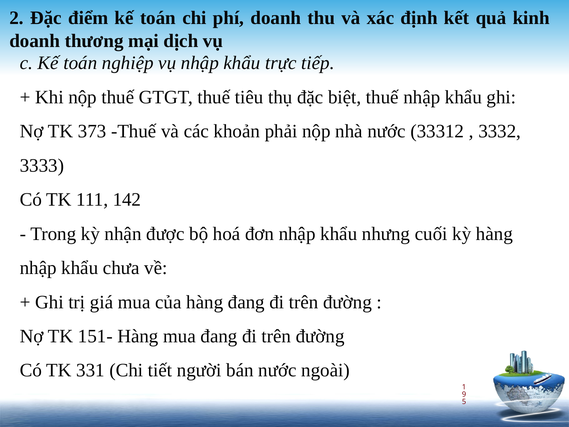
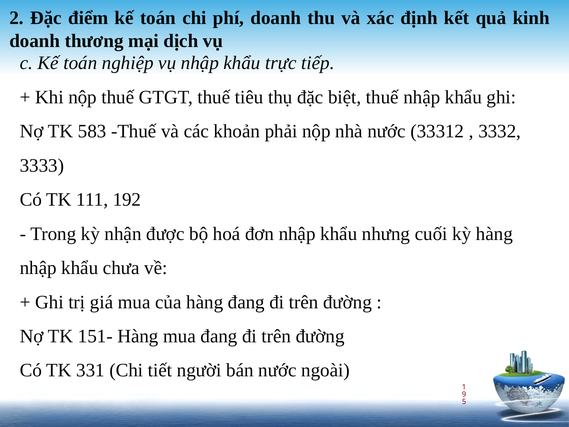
373: 373 -> 583 (92, 131)
142: 142 -> 192 (127, 199)
